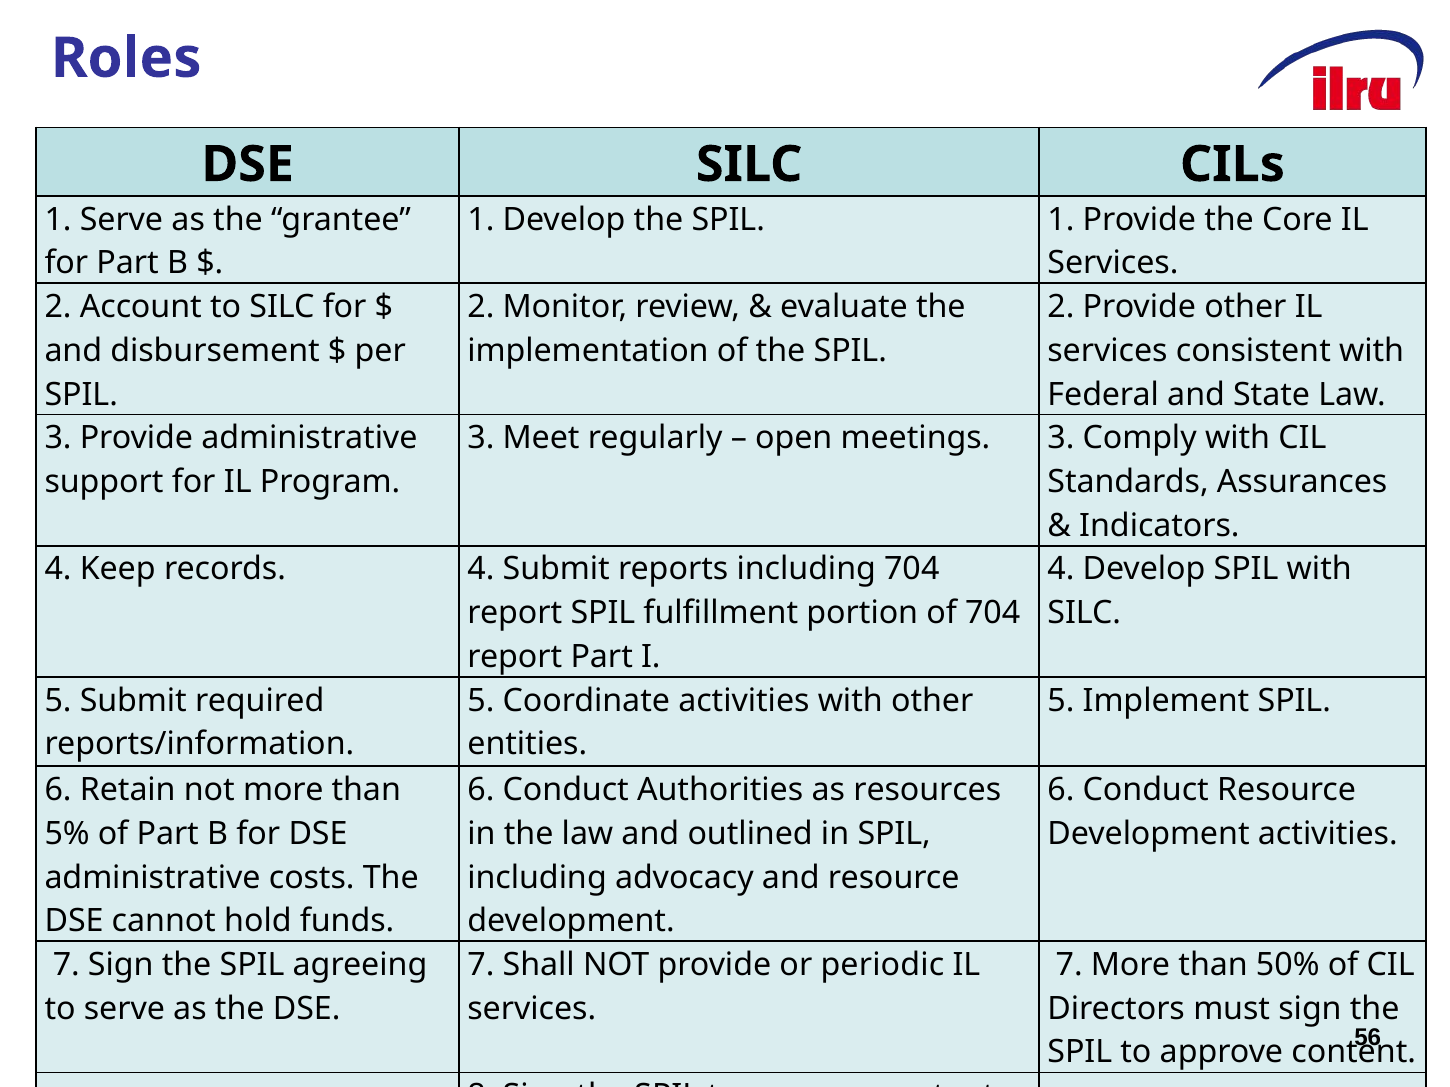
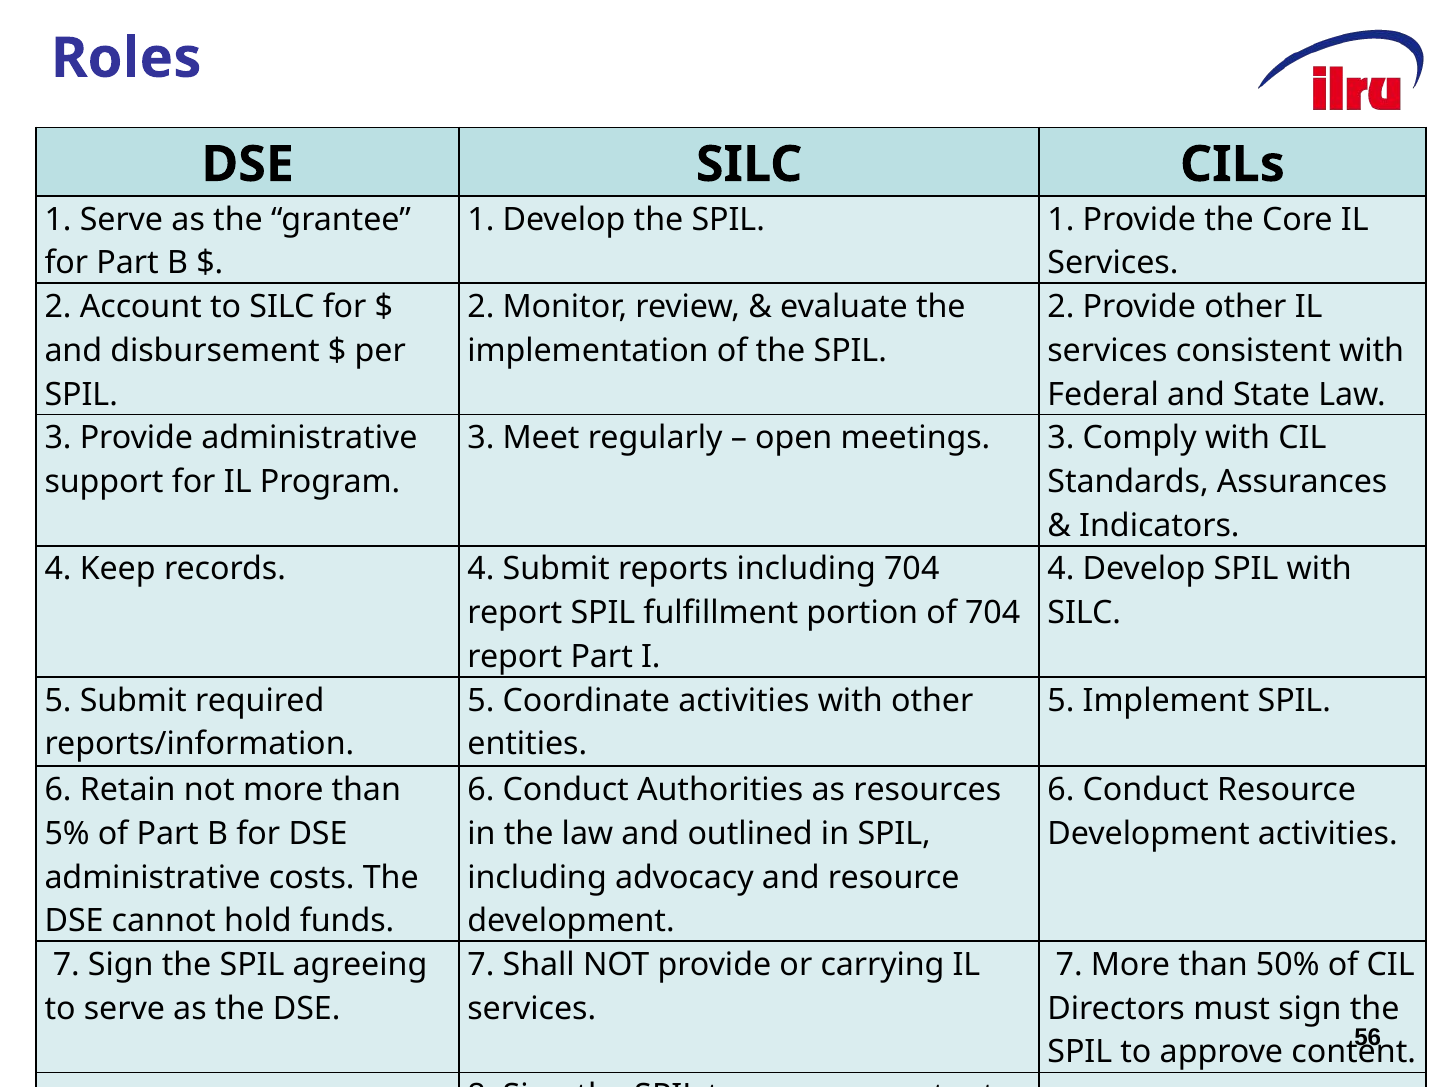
periodic: periodic -> carrying (883, 965)
